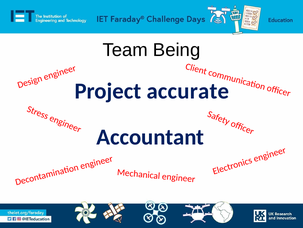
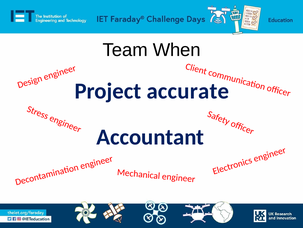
Being: Being -> When (177, 50)
